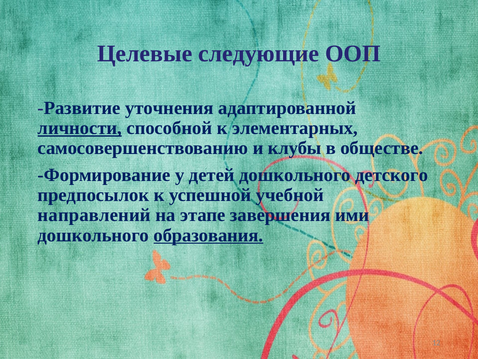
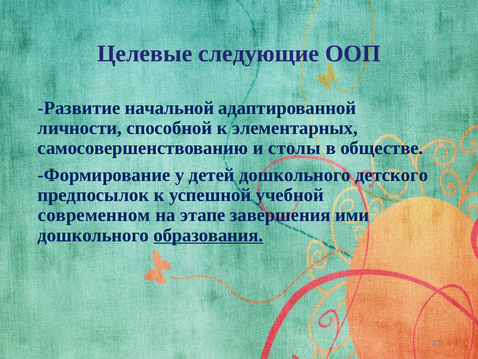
уточнения: уточнения -> начальной (170, 108)
личности underline: present -> none (80, 128)
клубы: клубы -> столы (294, 148)
направлений: направлений -> современном (94, 215)
